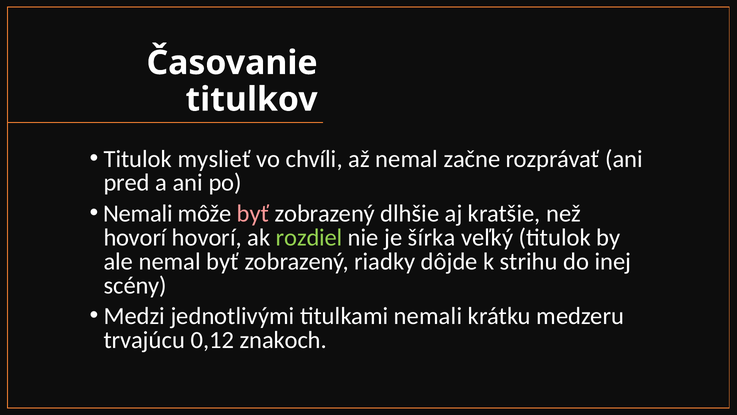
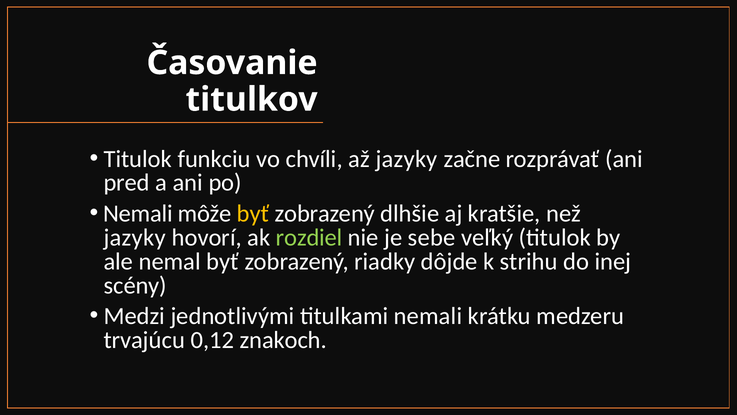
myslieť: myslieť -> funkciu (214, 159)
až nemal: nemal -> jazyky (407, 159)
byť colour: pink -> yellow (253, 213)
hovorí: hovorí -> jazyky (135, 237)
šírka: šírka -> sebe (432, 237)
